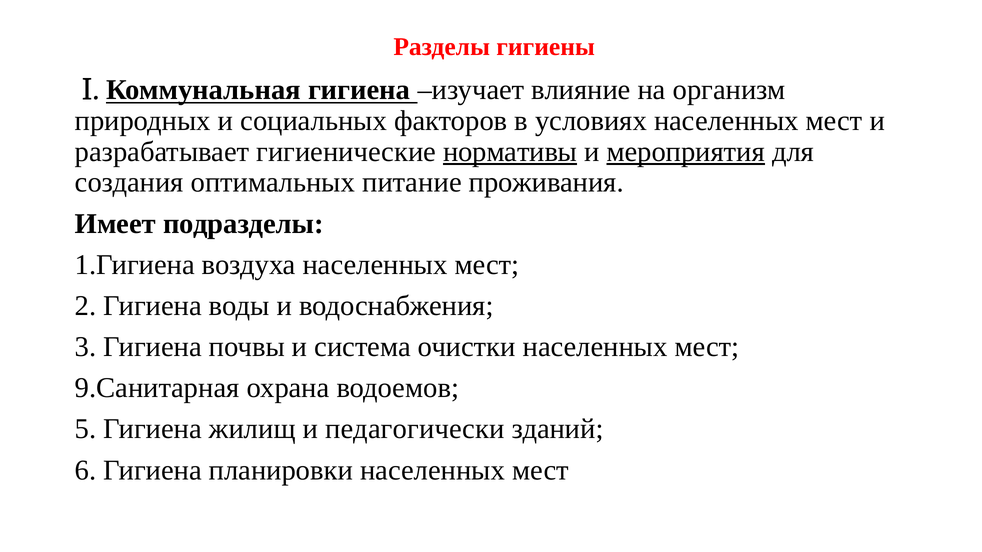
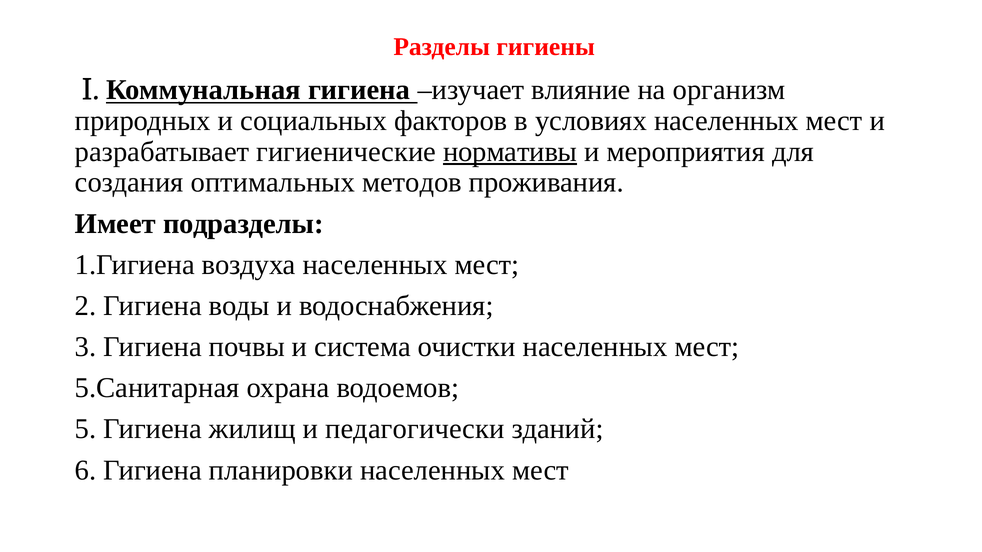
мероприятия underline: present -> none (686, 152)
питание: питание -> методов (412, 183)
9.Санитарная: 9.Санитарная -> 5.Санитарная (157, 388)
